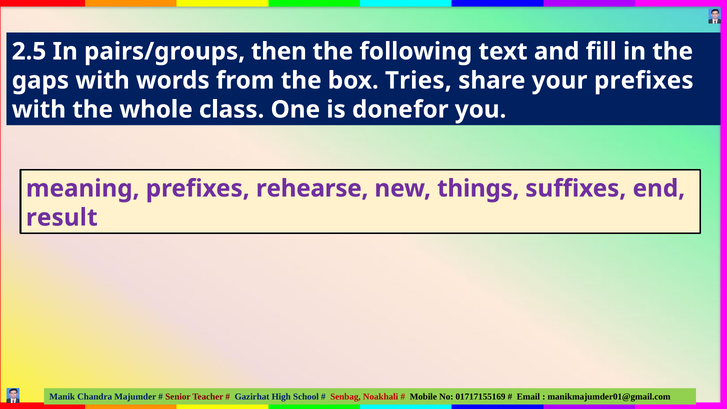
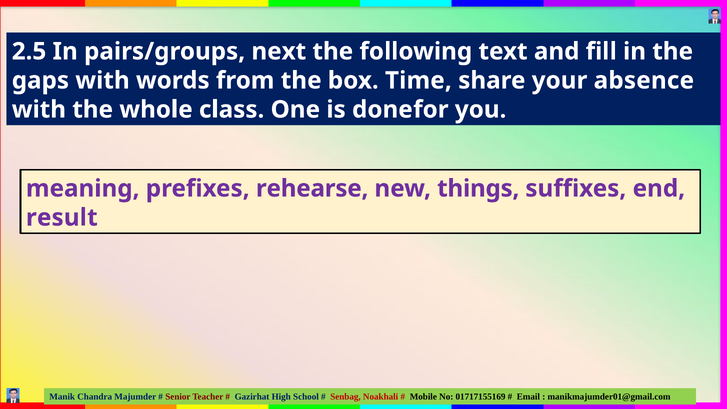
then: then -> next (279, 51)
Tries: Tries -> Time (418, 81)
your prefixes: prefixes -> absence (644, 81)
